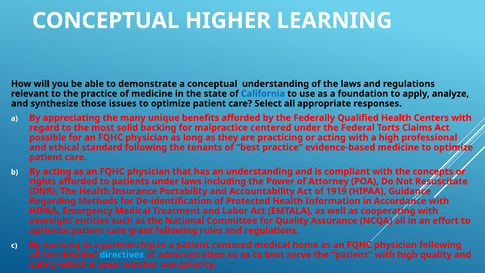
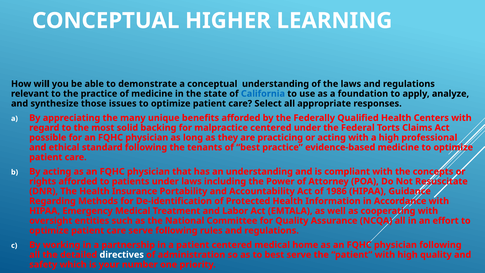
1919: 1919 -> 1986 (336, 191)
care grant: grant -> serve (141, 230)
directives colour: light blue -> white (122, 255)
